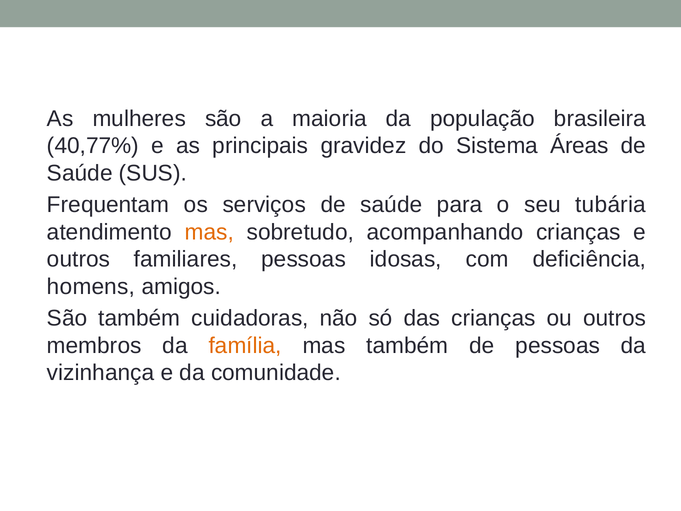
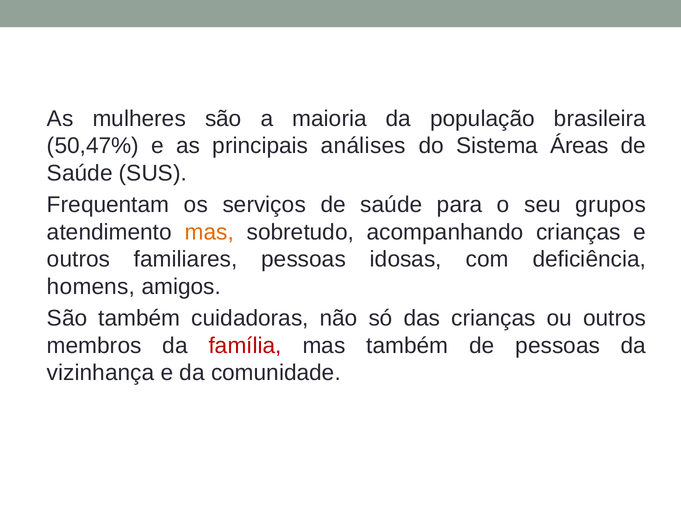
40,77%: 40,77% -> 50,47% (93, 146)
gravidez: gravidez -> análises (363, 146)
tubária: tubária -> grupos (611, 205)
família colour: orange -> red (245, 345)
